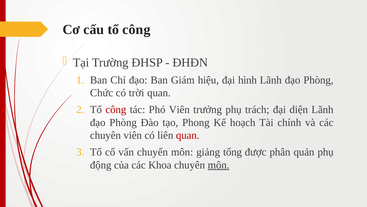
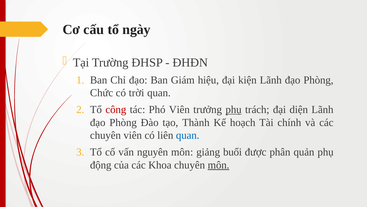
cấu tổ công: công -> ngày (137, 29)
hình: hình -> kiện (247, 80)
phụ underline: none -> present (234, 109)
Phong: Phong -> Thành (196, 122)
quan colour: red -> blue (188, 135)
chuyển: chuyển -> nguyên (153, 152)
tổng: tổng -> buổi (233, 152)
